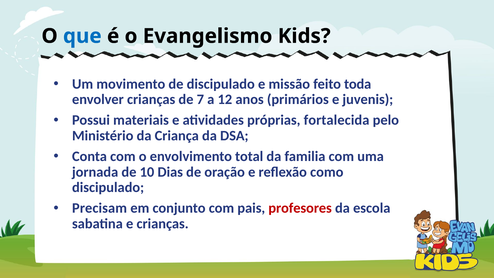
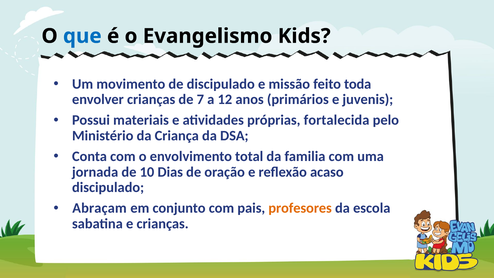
como: como -> acaso (327, 172)
Precisam: Precisam -> Abraçam (100, 208)
profesores colour: red -> orange (300, 208)
